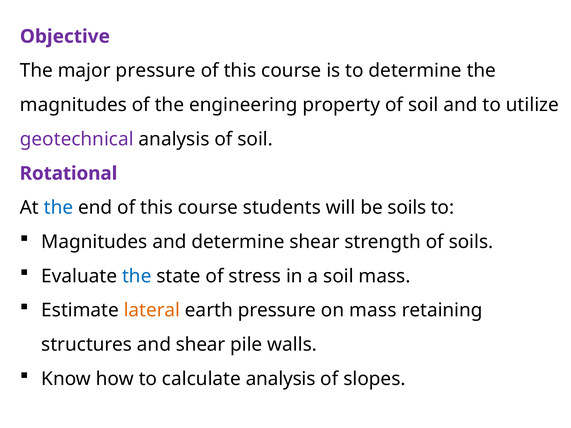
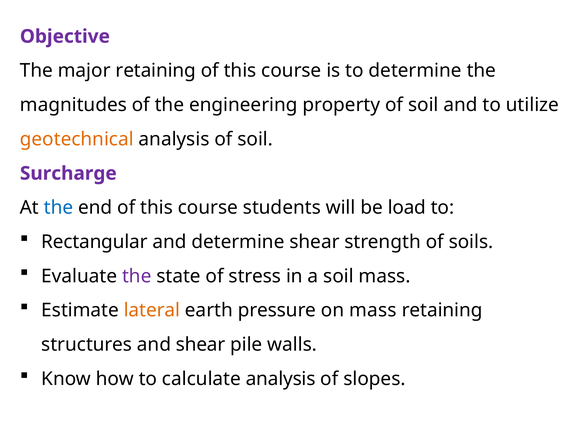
major pressure: pressure -> retaining (156, 71)
geotechnical colour: purple -> orange (77, 139)
Rotational: Rotational -> Surcharge (68, 174)
be soils: soils -> load (407, 208)
Magnitudes: Magnitudes -> Rectangular (94, 242)
the colour: blue -> purple (137, 276)
